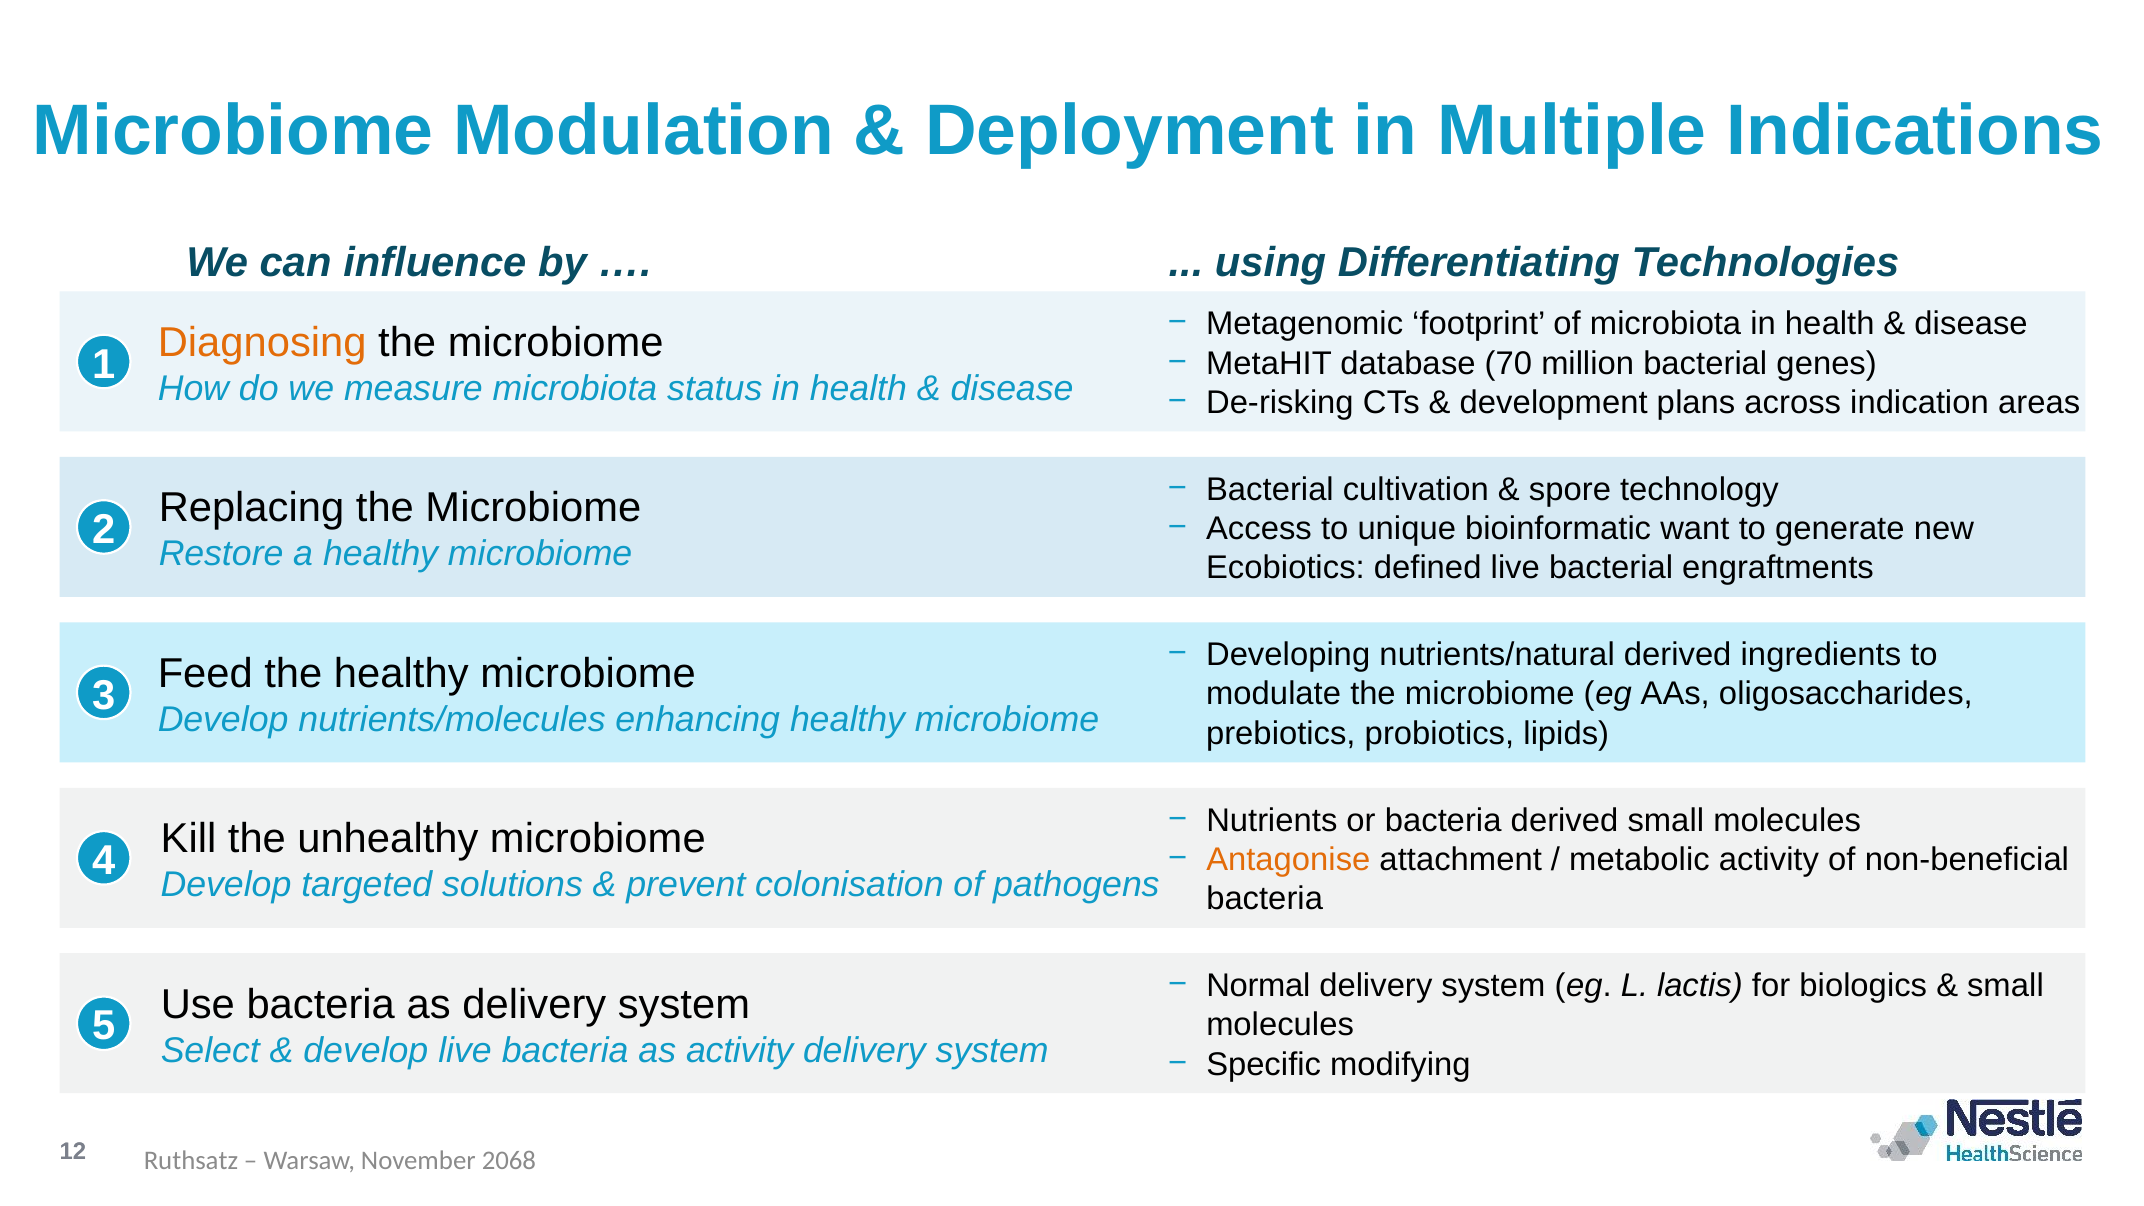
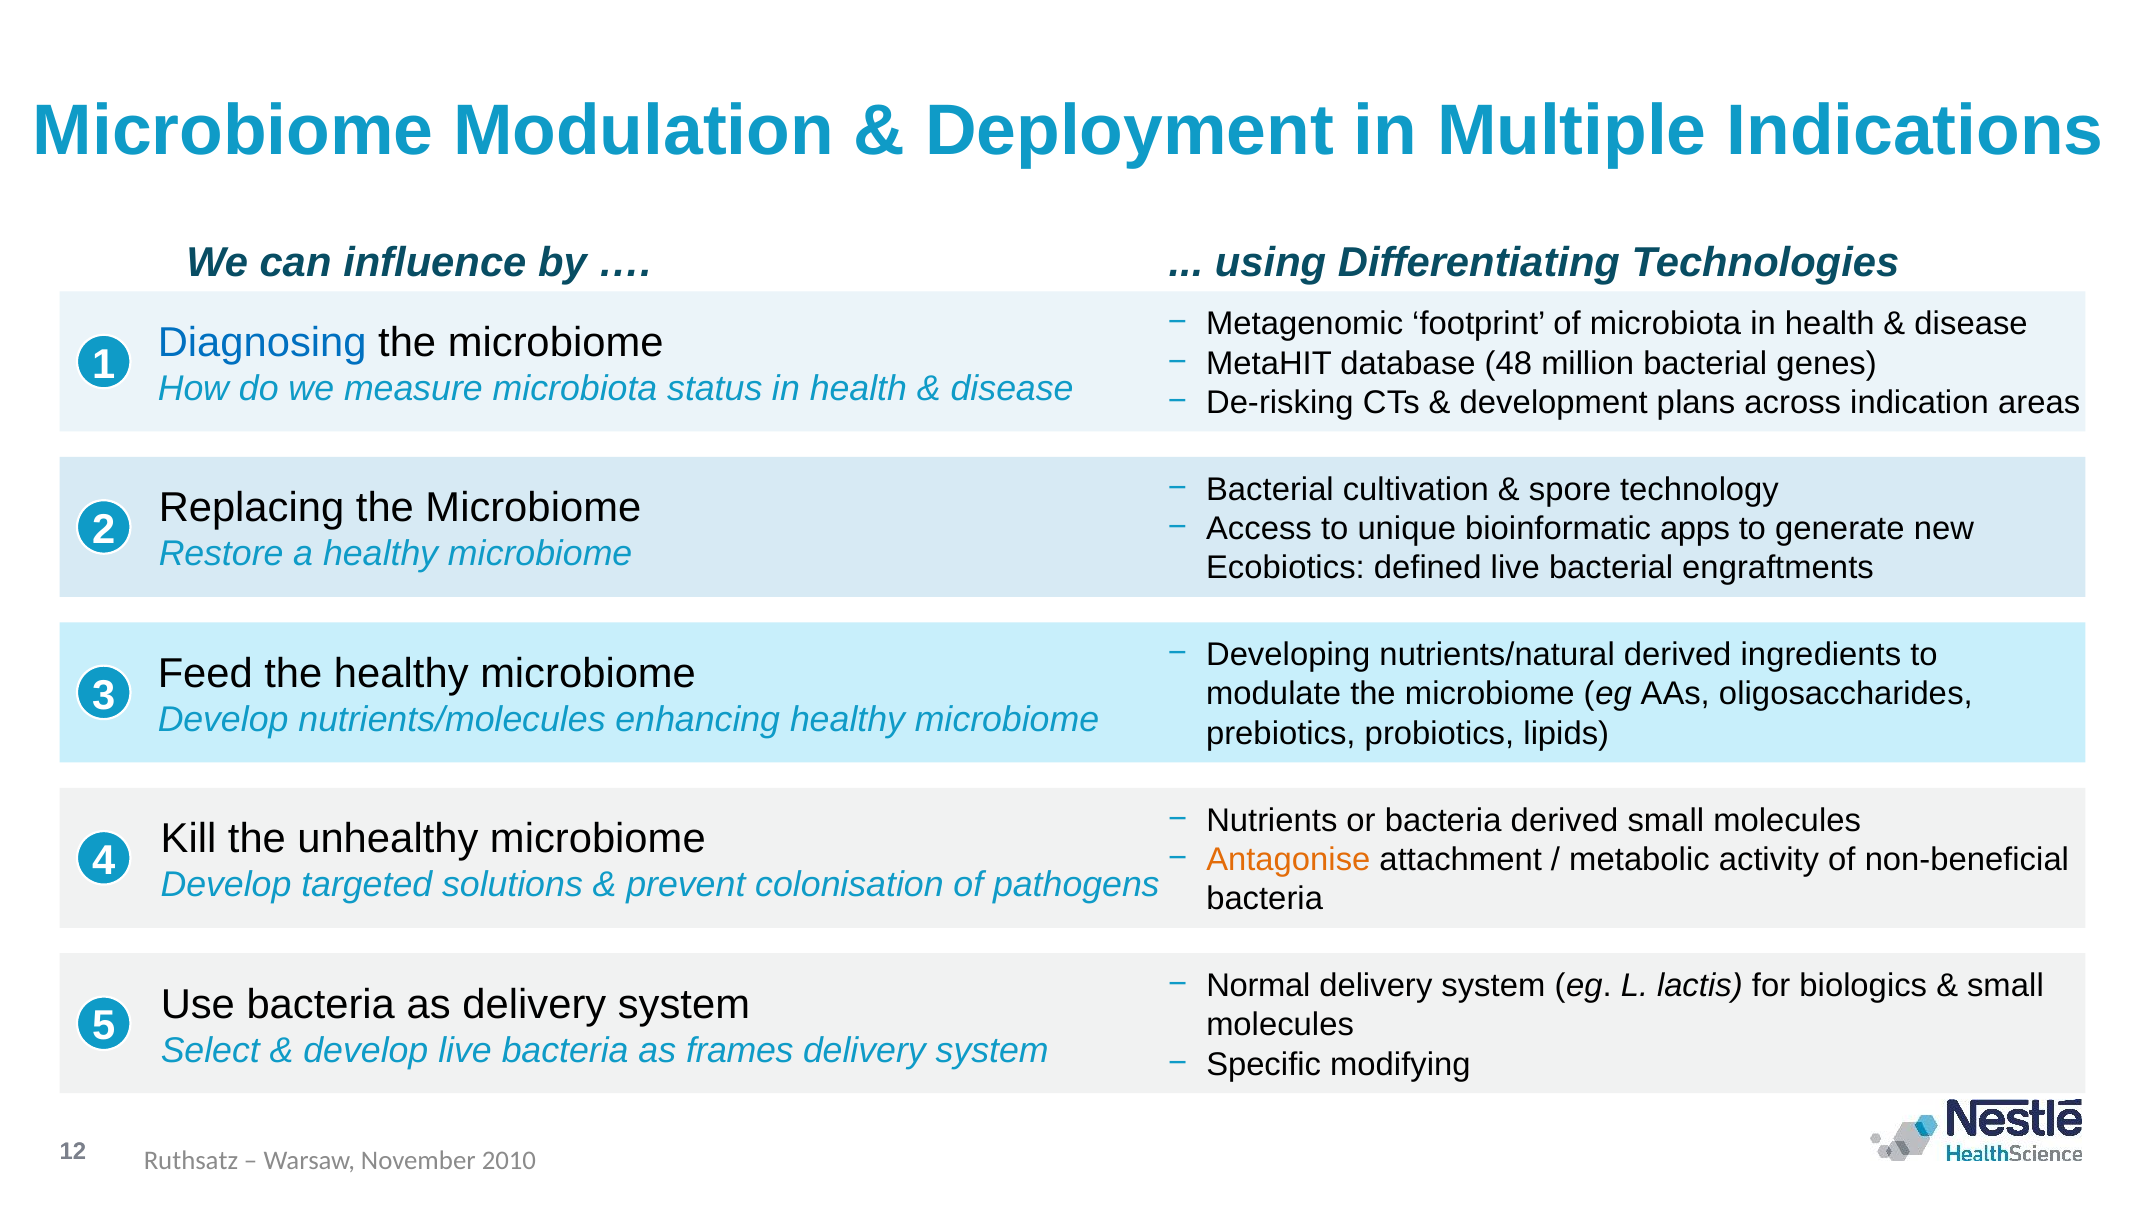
Diagnosing colour: orange -> blue (262, 343)
70: 70 -> 48 (1508, 363)
want: want -> apps (1695, 529)
as activity: activity -> frames (740, 1050)
2068: 2068 -> 2010 (509, 1161)
